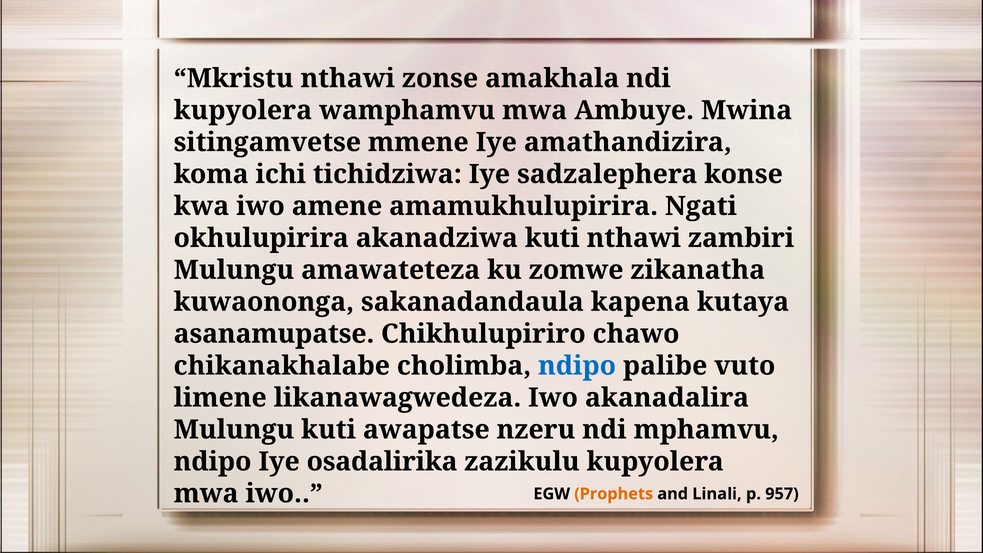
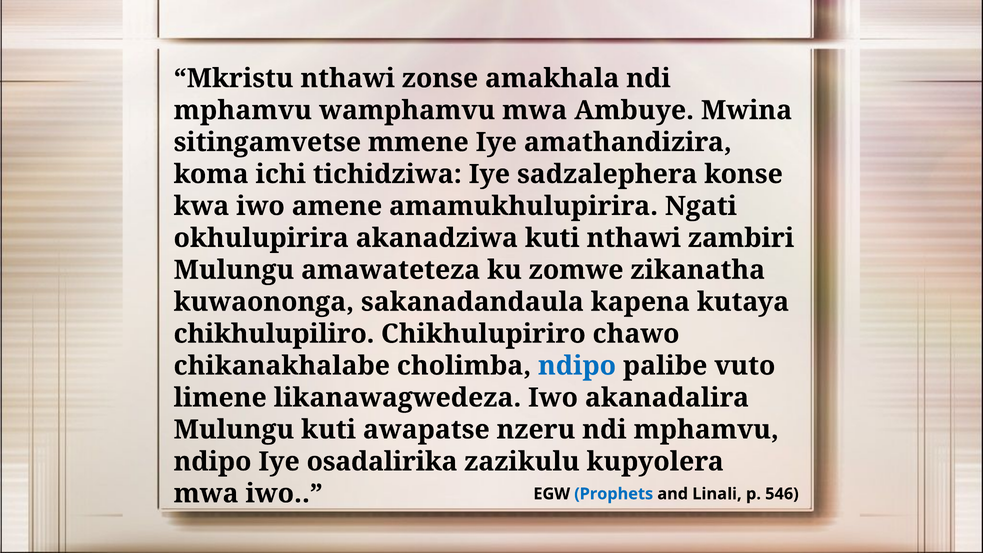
kupyolera: kupyolera -> mphamvu (243, 110)
asanamupatse: asanamupatse -> chikhulupiliro (274, 334)
Prophets colour: orange -> blue (614, 494)
957: 957 -> 546 (782, 494)
